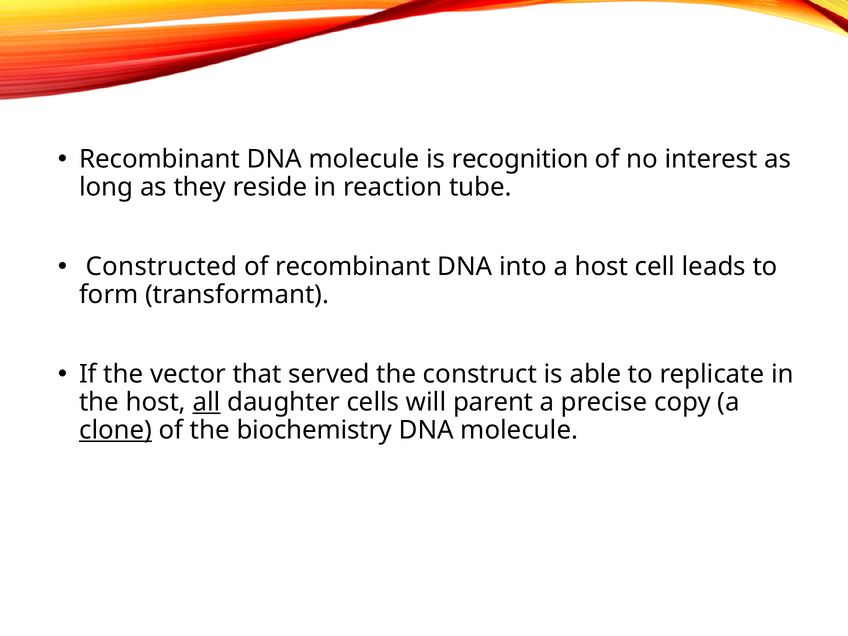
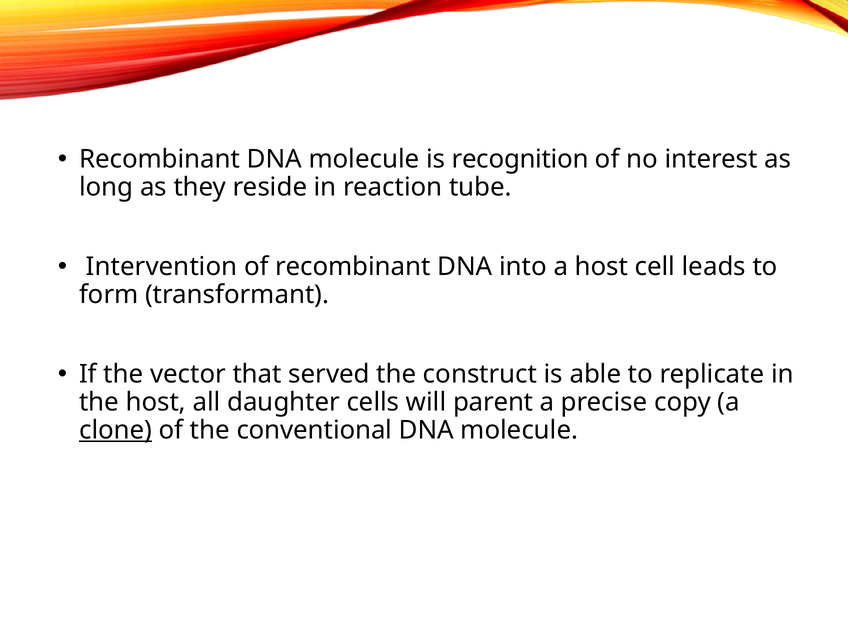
Constructed: Constructed -> Intervention (162, 267)
all underline: present -> none (207, 402)
biochemistry: biochemistry -> conventional (314, 430)
